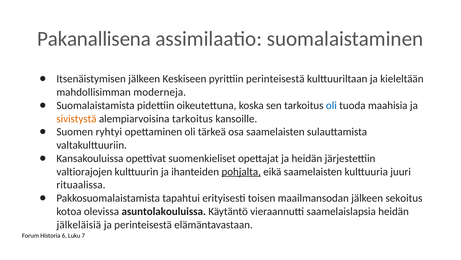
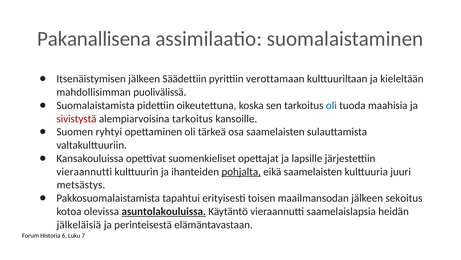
Keskiseen: Keskiseen -> Säädettiin (185, 79)
pyrittiin perinteisestä: perinteisestä -> verottamaan (275, 79)
moderneja: moderneja -> puolivälissä (160, 92)
sivistystä colour: orange -> red (76, 118)
ja heidän: heidän -> lapsille (307, 158)
valtiorajojen: valtiorajojen -> vieraannutti (84, 171)
rituaalissa: rituaalissa -> metsästys (81, 184)
asuntolakouluissa underline: none -> present (164, 211)
